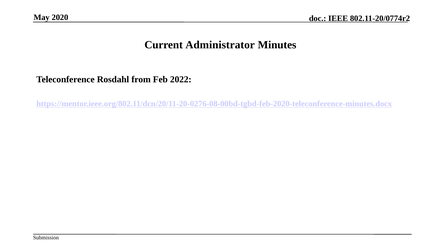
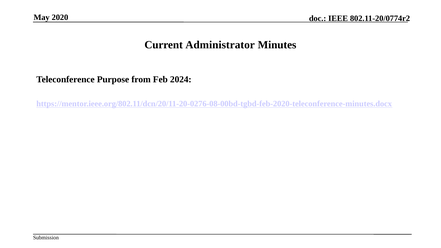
Rosdahl: Rosdahl -> Purpose (113, 79)
2022: 2022 -> 2024 (181, 79)
